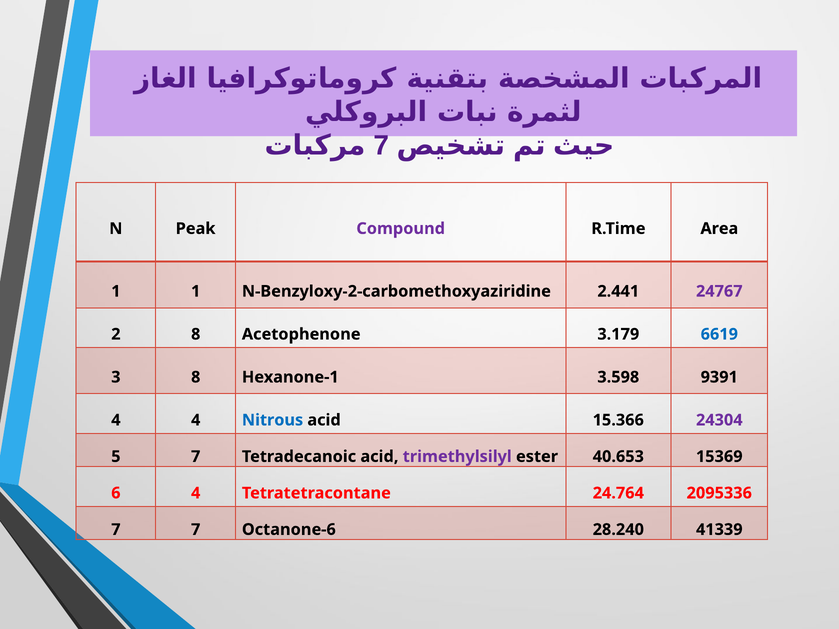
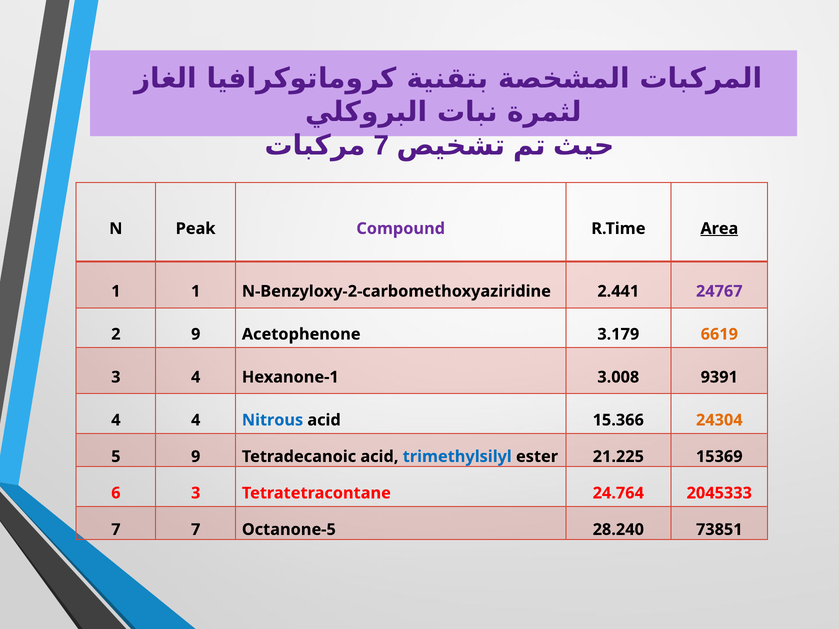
Area underline: none -> present (719, 229)
2 8: 8 -> 9 (196, 334)
6619 colour: blue -> orange (719, 334)
3 8: 8 -> 4 (196, 377)
3.598: 3.598 -> 3.008 (618, 377)
24304 colour: purple -> orange (719, 420)
5 7: 7 -> 9 (196, 457)
trimethylsilyl colour: purple -> blue (457, 457)
40.653: 40.653 -> 21.225 (618, 457)
6 4: 4 -> 3 (196, 493)
2095336: 2095336 -> 2045333 (719, 493)
7 6: 6 -> 5 (331, 530)
41339: 41339 -> 73851 (719, 530)
